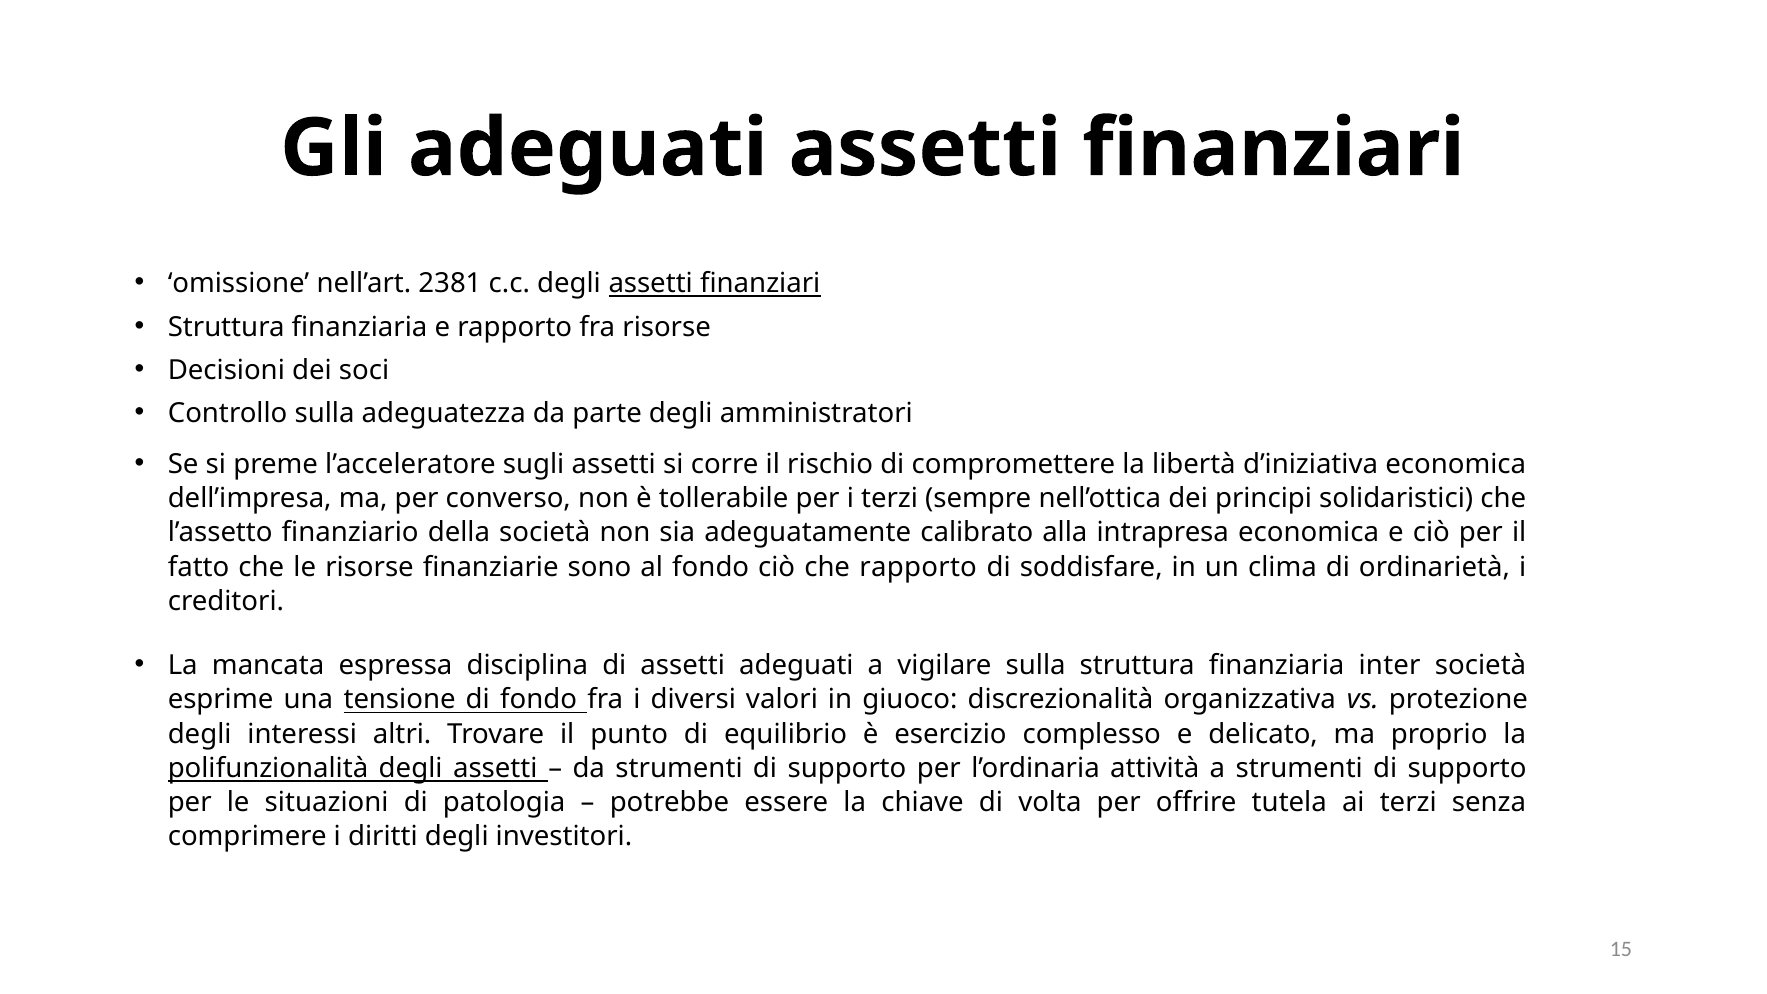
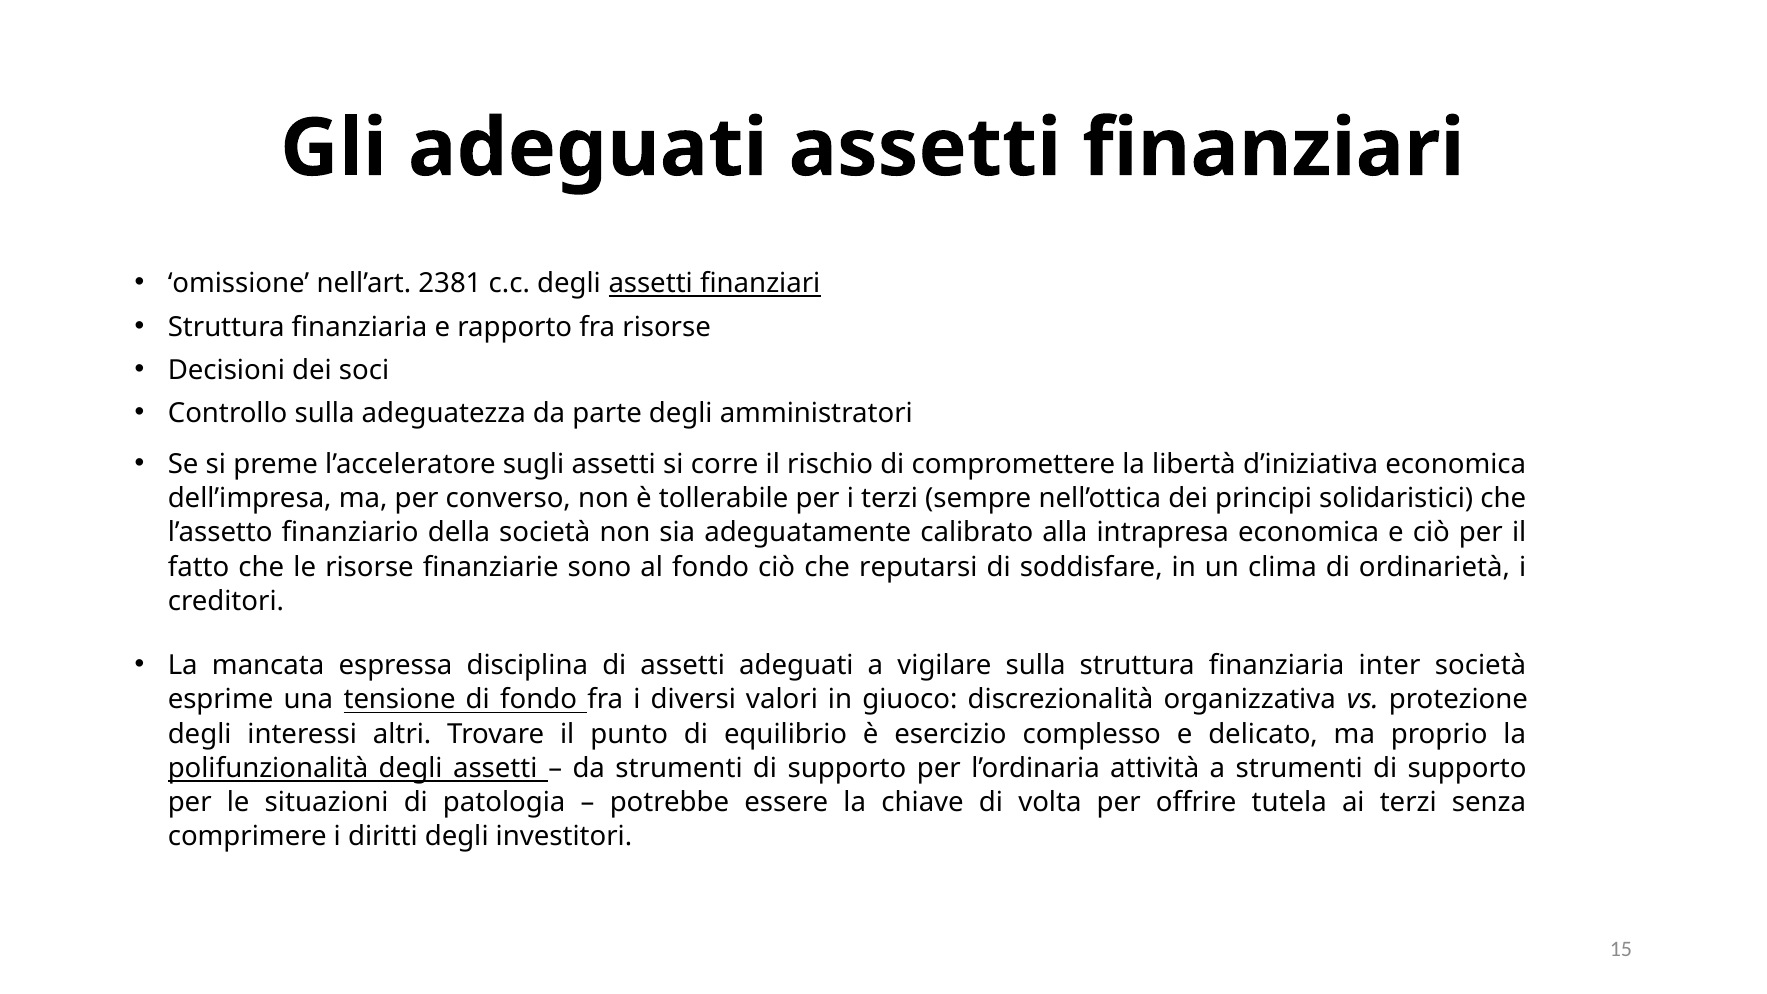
che rapporto: rapporto -> reputarsi (918, 567)
